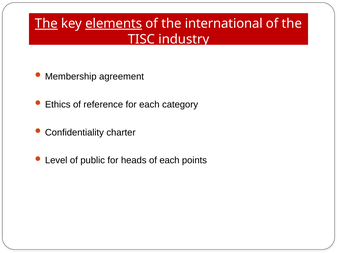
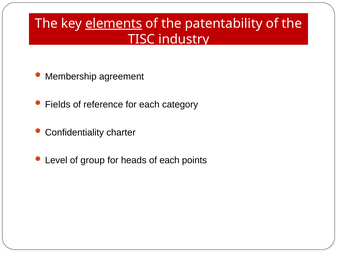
The underline: present -> none (46, 24)
international: international -> patentability (224, 24)
Ethics: Ethics -> Fields (58, 104)
public: public -> group (93, 160)
